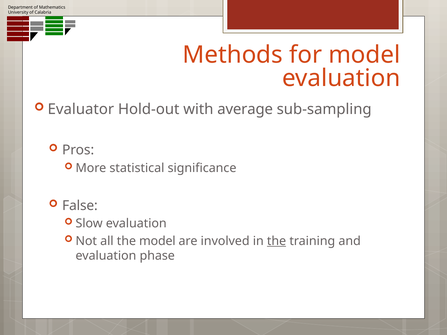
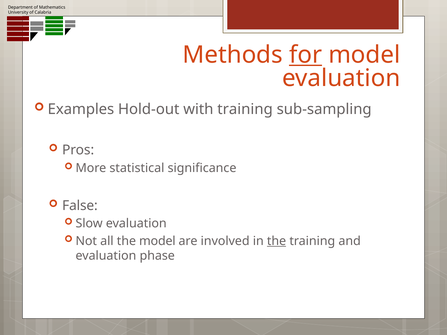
for underline: none -> present (306, 55)
Evaluator: Evaluator -> Examples (81, 109)
with average: average -> training (245, 109)
